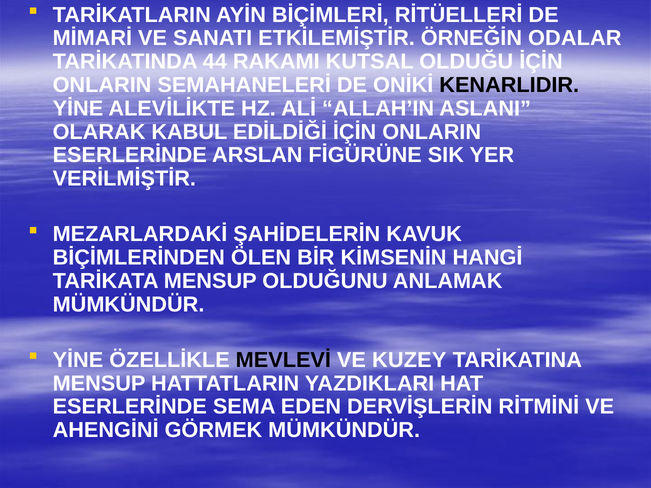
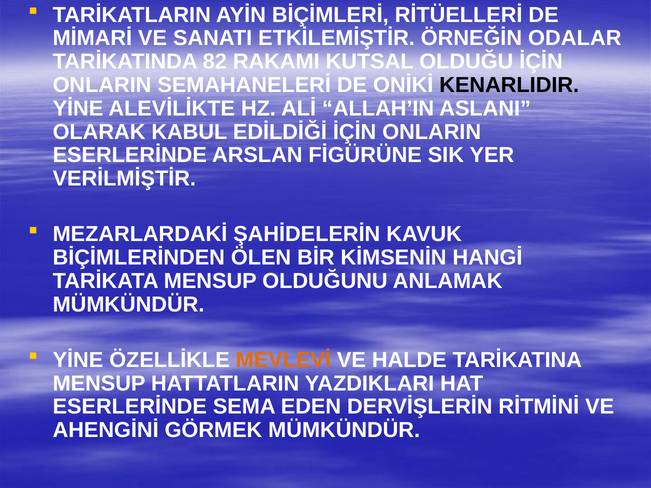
44: 44 -> 82 (215, 62)
MEVLEVİ colour: black -> orange (283, 360)
KUZEY: KUZEY -> HALDE (409, 360)
